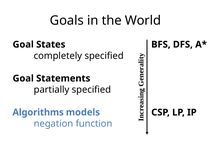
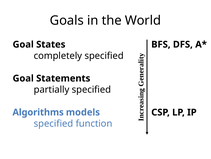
negation: negation -> specified (53, 123)
